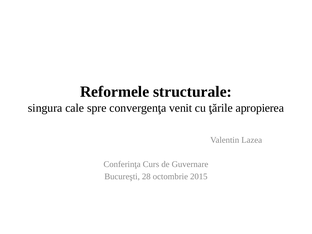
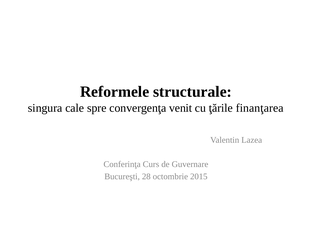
apropierea: apropierea -> finanţarea (260, 108)
